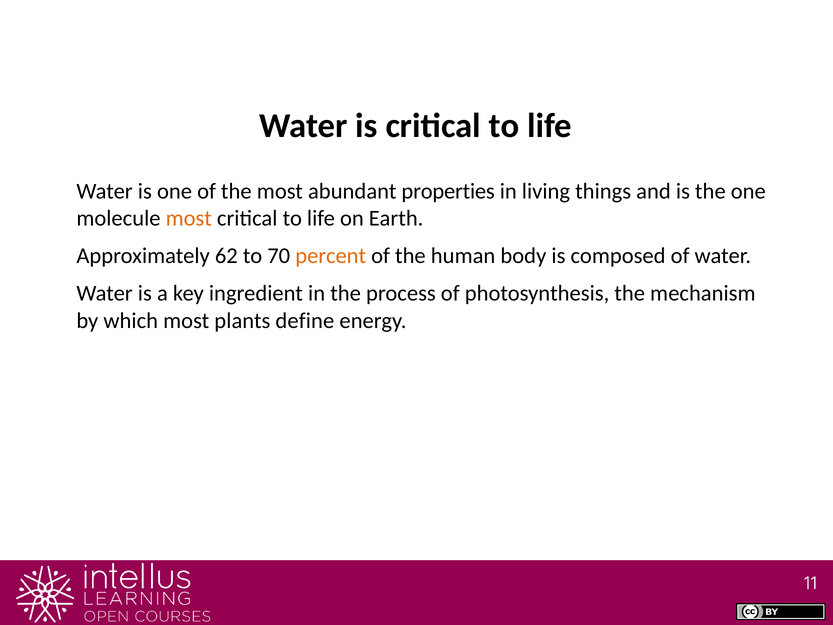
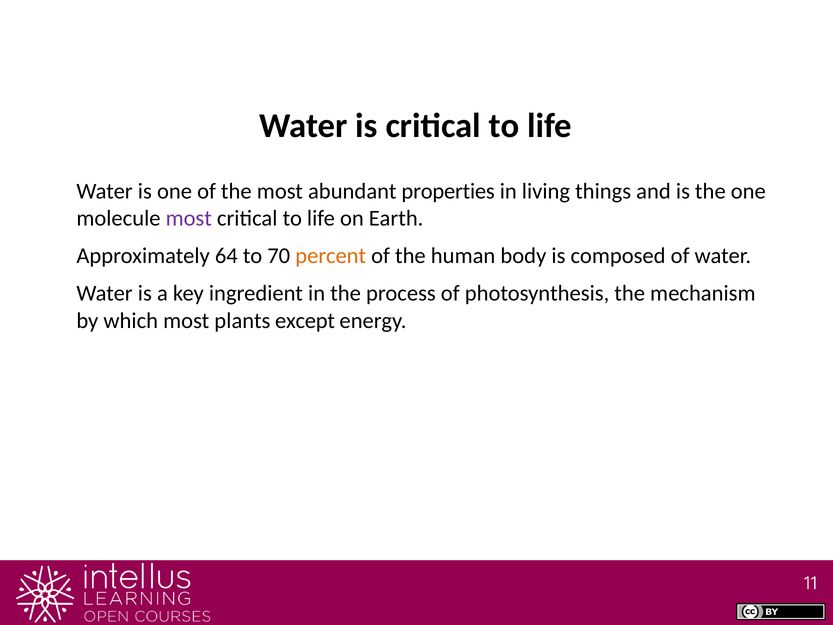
most colour: orange -> purple (189, 218)
62: 62 -> 64 (226, 256)
define: define -> except (305, 320)
